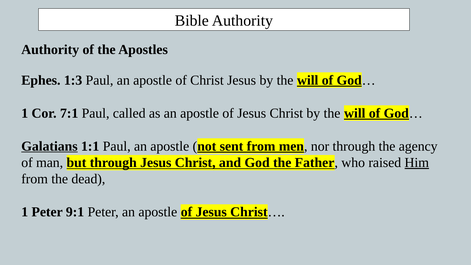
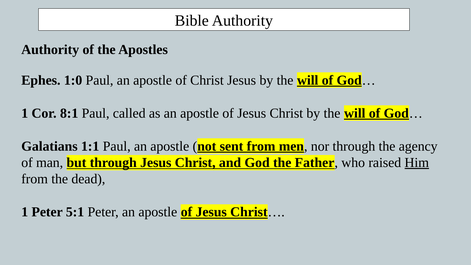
1:3: 1:3 -> 1:0 (73, 80)
7:1: 7:1 -> 8:1 (69, 113)
Galatians underline: present -> none (49, 146)
9:1: 9:1 -> 5:1 (75, 212)
